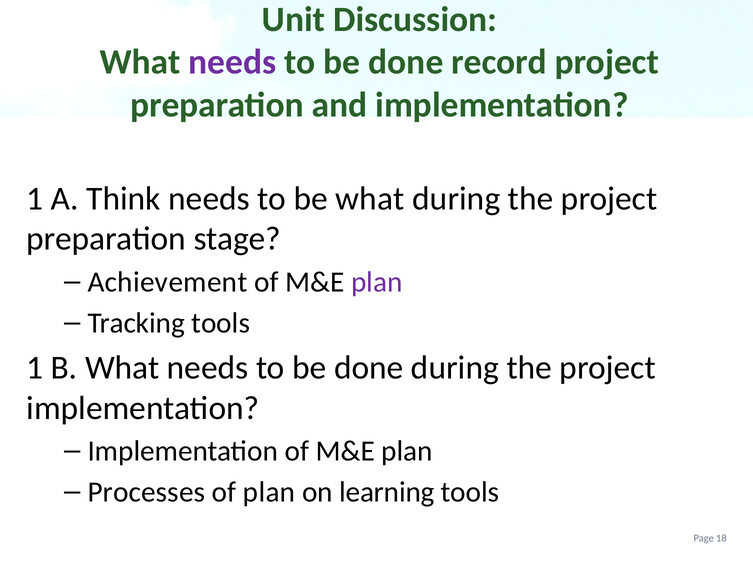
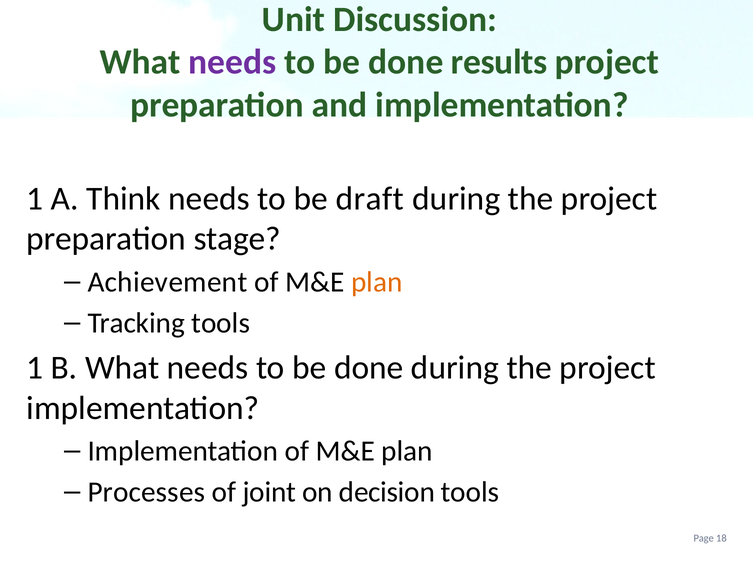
record: record -> results (499, 62)
be what: what -> draft (370, 199)
plan colour: purple -> orange (377, 282)
of plan: plan -> joint (269, 492)
learning: learning -> decision (387, 492)
